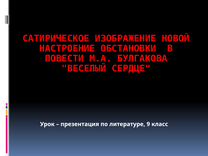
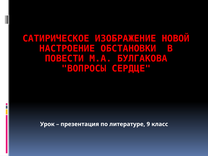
ВЕСЕЛЫЙ: ВЕСЕЛЫЙ -> ВОПРОСЫ (84, 69)
